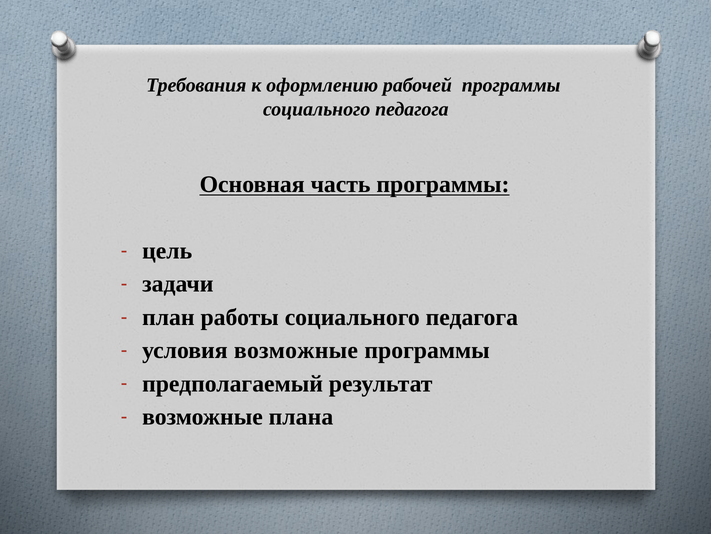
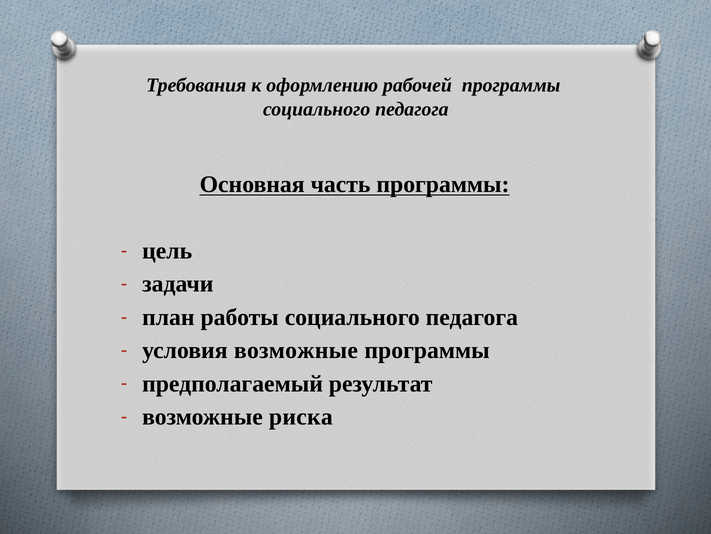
плана: плана -> риска (301, 416)
